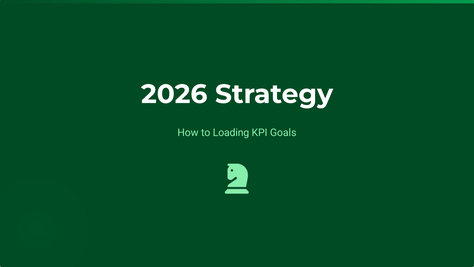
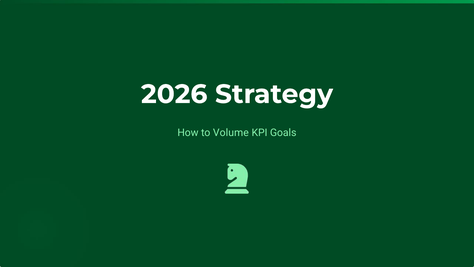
Loading: Loading -> Volume (231, 133)
